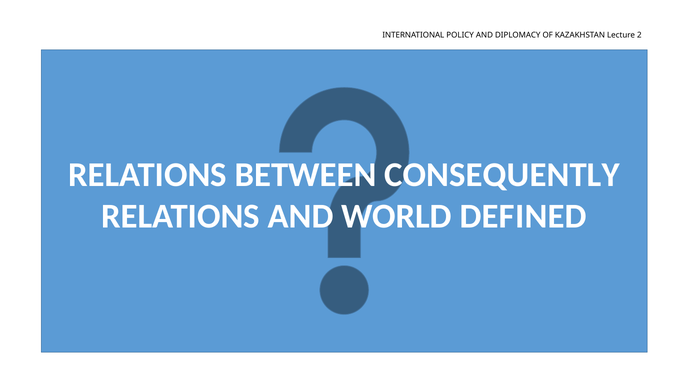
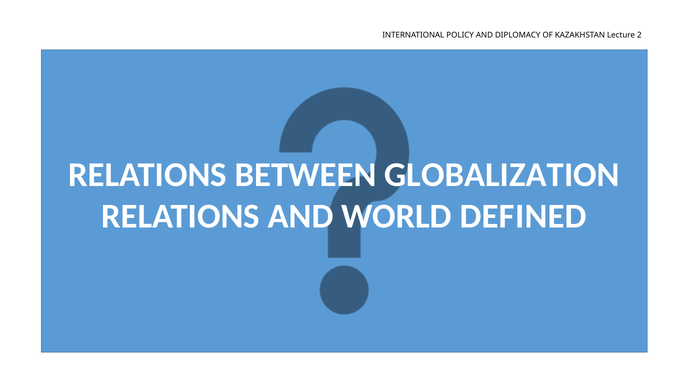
CONSEQUENTLY: CONSEQUENTLY -> GLOBALIZATION (502, 175)
